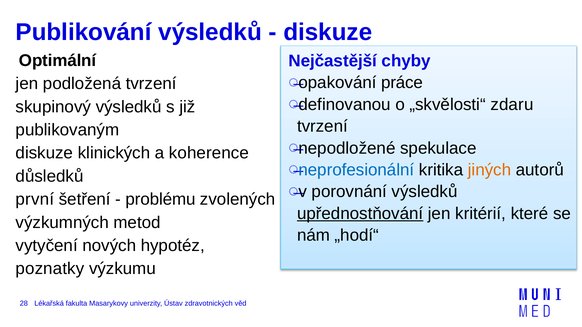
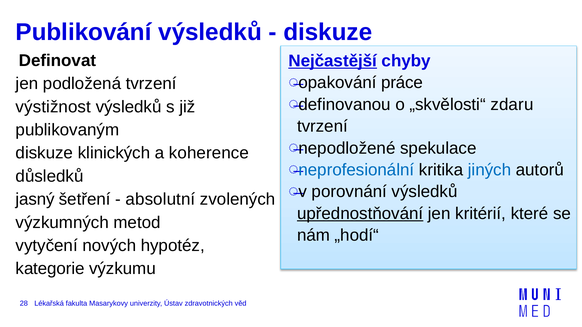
Optimální: Optimální -> Definovat (58, 61)
Nejčastější underline: none -> present (333, 61)
skupinový: skupinový -> výstižnost (53, 107)
jiných colour: orange -> blue (490, 170)
první: první -> jasný (35, 200)
problému: problému -> absolutní (160, 200)
poznatky: poznatky -> kategorie (50, 269)
